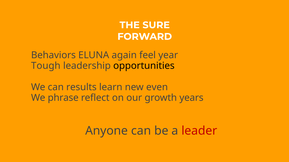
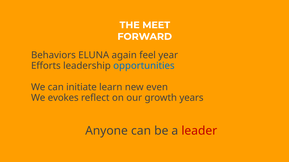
SURE: SURE -> MEET (156, 25)
Tough: Tough -> Efforts (46, 66)
opportunities colour: black -> blue (144, 66)
results: results -> initiate (81, 87)
phrase: phrase -> evokes (63, 98)
